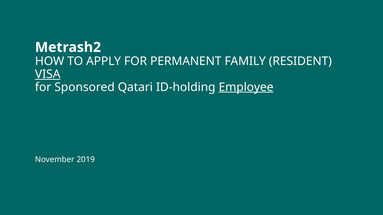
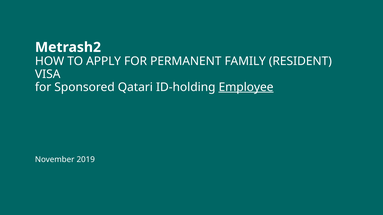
VISA underline: present -> none (48, 74)
